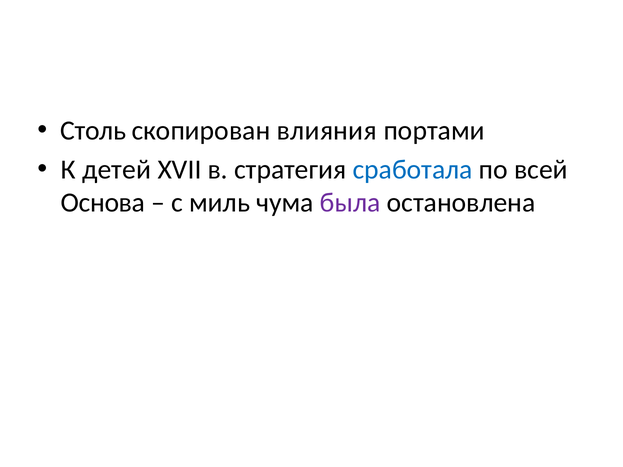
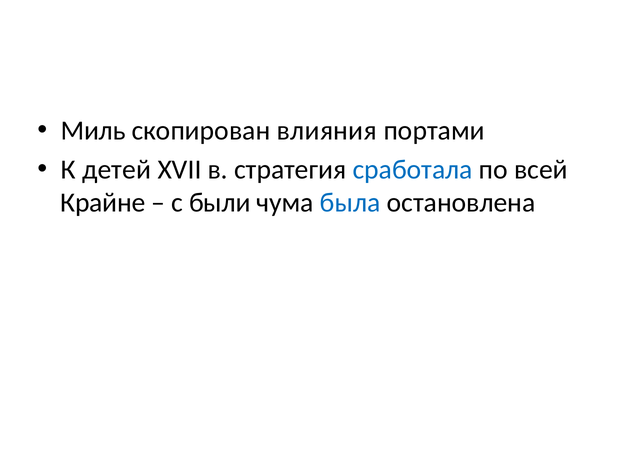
Столь: Столь -> Миль (93, 131)
Основа: Основа -> Крайне (103, 203)
миль: миль -> были (220, 203)
была colour: purple -> blue (350, 203)
